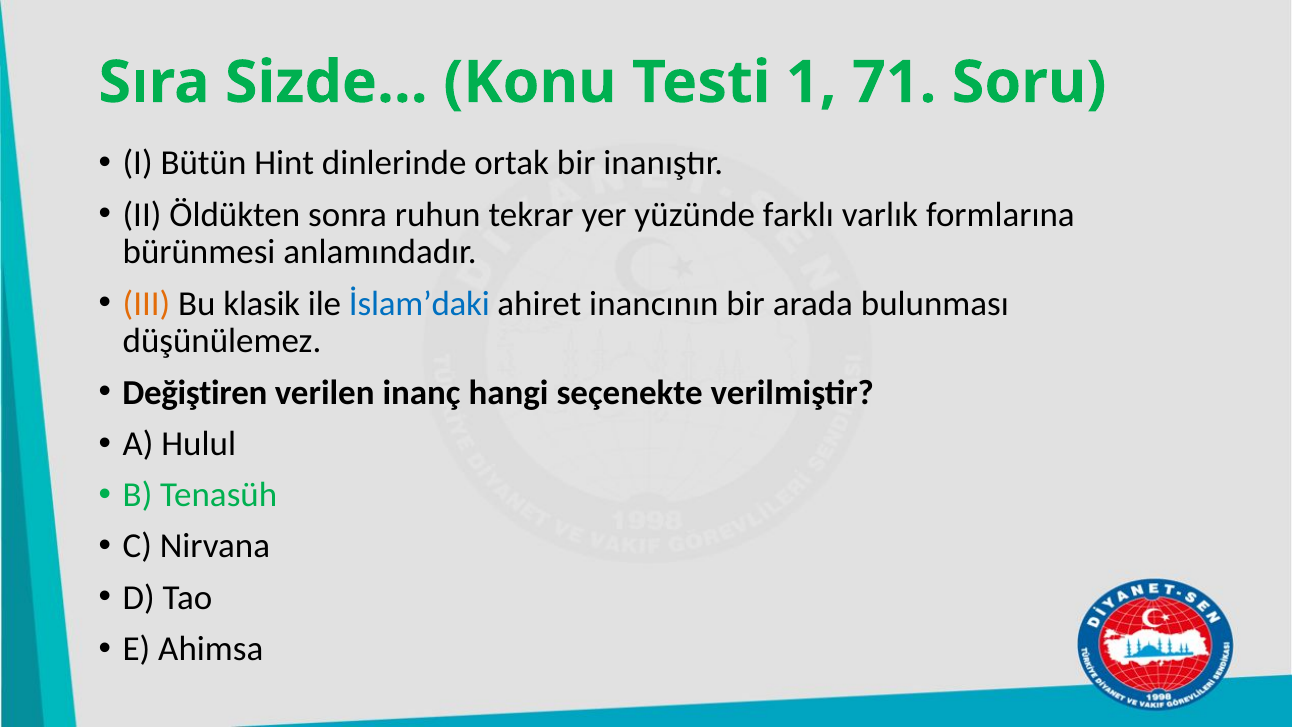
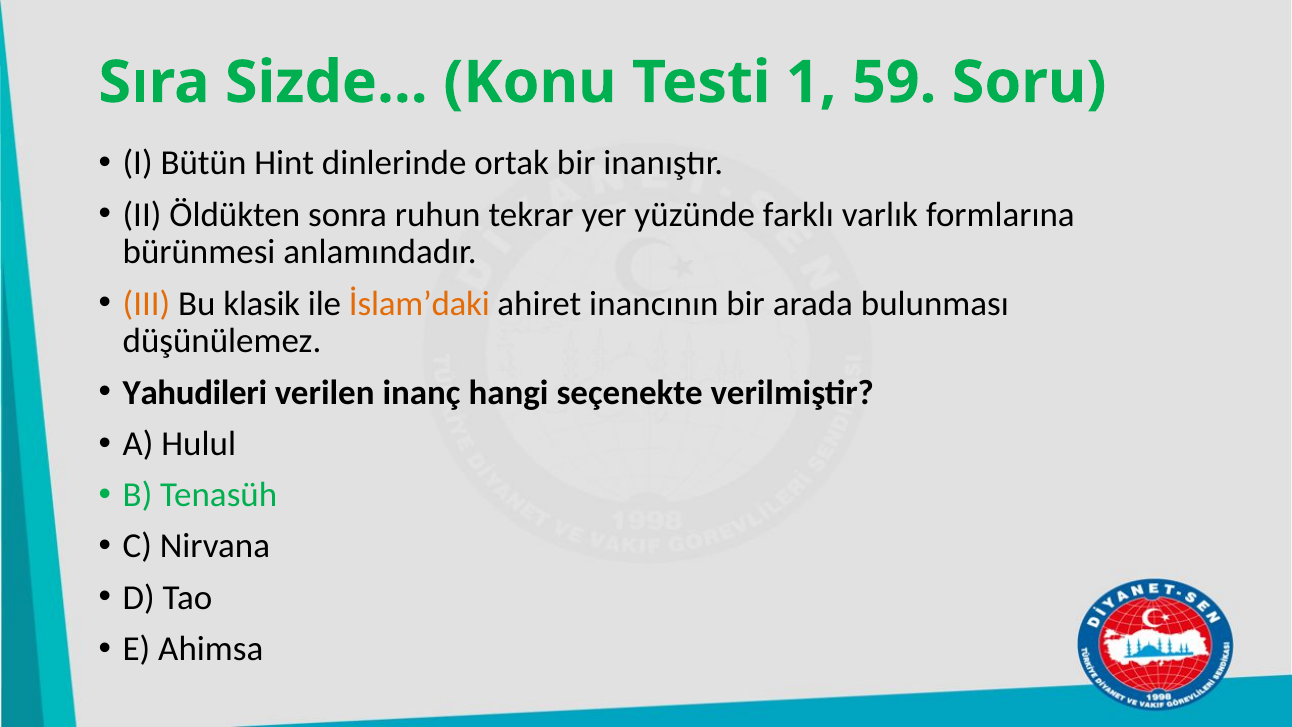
71: 71 -> 59 (894, 83)
İslam’daki colour: blue -> orange (419, 303)
Değiştiren: Değiştiren -> Yahudileri (195, 392)
